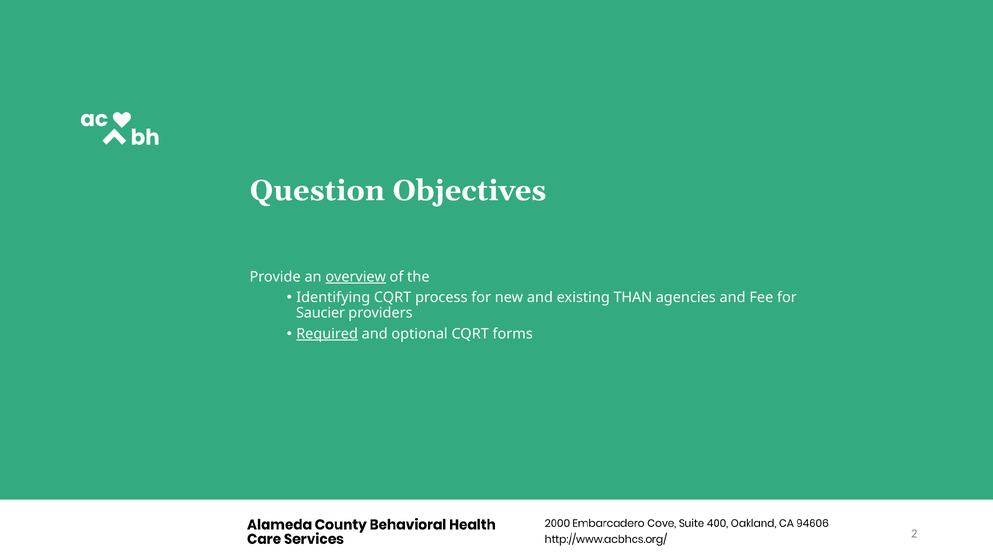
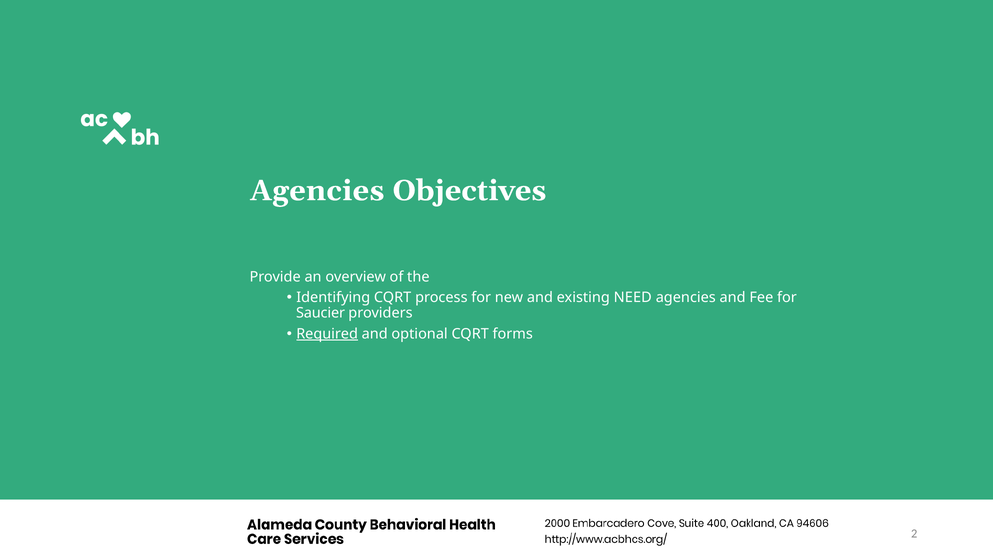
Question: Question -> Agencies (317, 190)
overview underline: present -> none (356, 277)
THAN: THAN -> NEED (633, 297)
